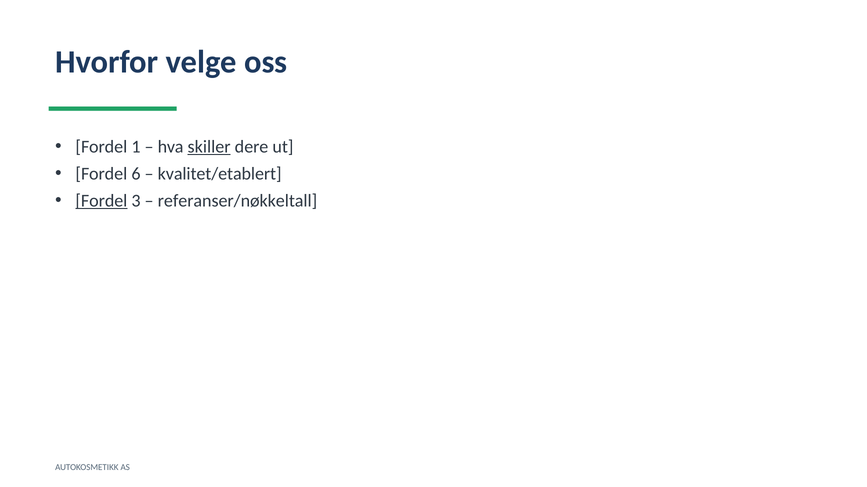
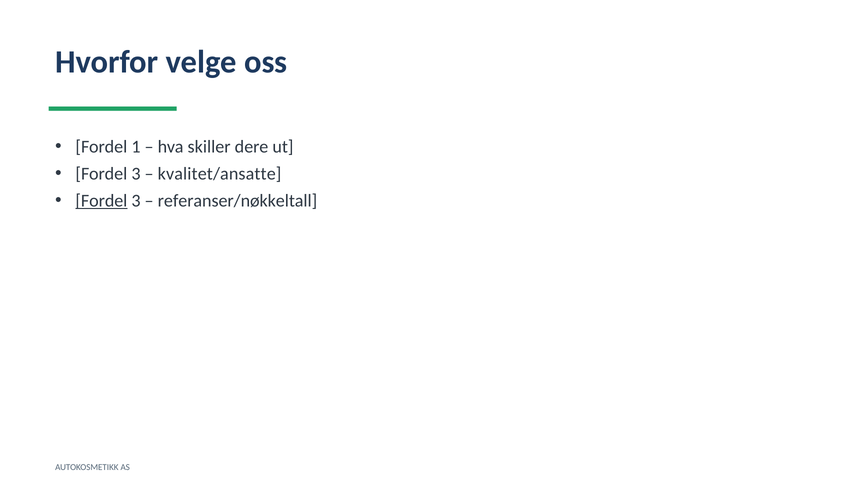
skiller underline: present -> none (209, 147)
6: 6 -> 3 (136, 174)
kvalitet/etablert: kvalitet/etablert -> kvalitet/ansatte (220, 174)
